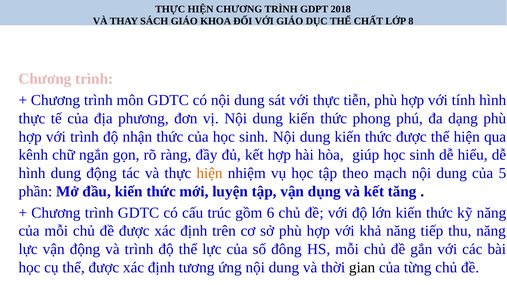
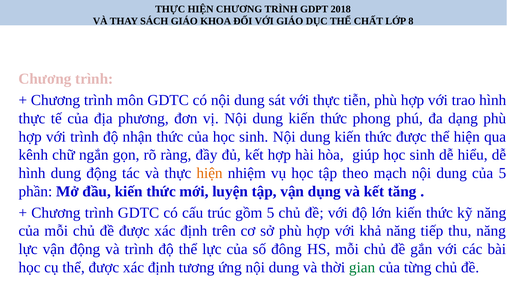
tính: tính -> trao (464, 100)
gồm 6: 6 -> 5 (270, 213)
gian colour: black -> green (362, 268)
